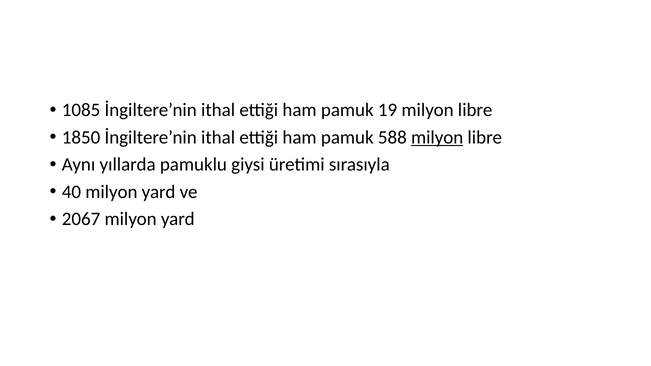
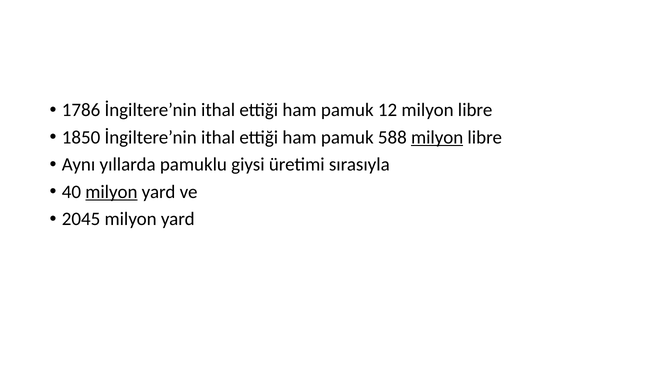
1085: 1085 -> 1786 (81, 110)
19: 19 -> 12 (388, 110)
milyon underline: none -> present (111, 192)
2067: 2067 -> 2045 (81, 219)
